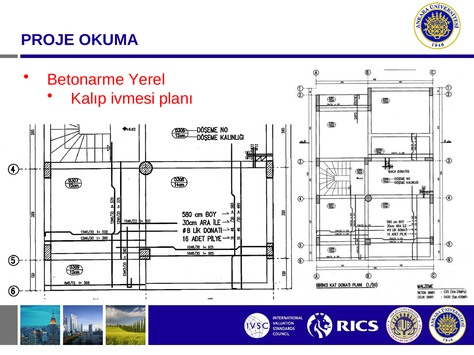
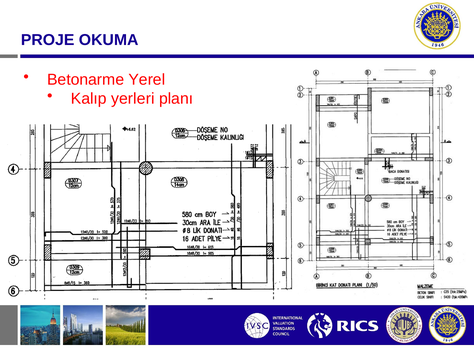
ivmesi: ivmesi -> yerleri (133, 99)
